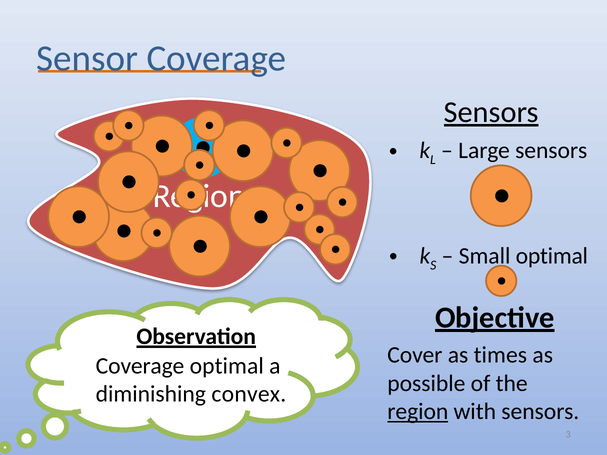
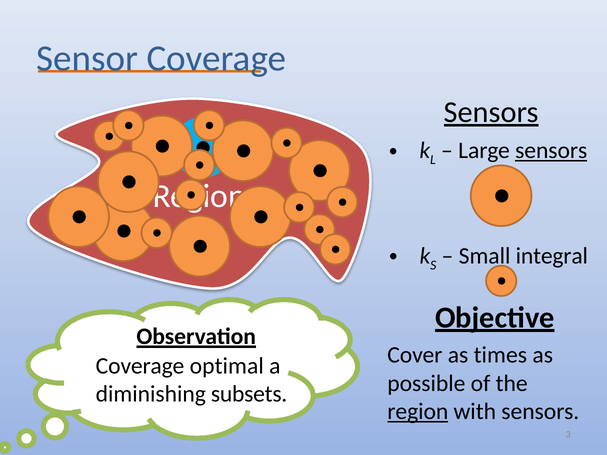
sensors underline: none -> present (551, 151)
Small optimal: optimal -> integral (552, 256)
convex: convex -> subsets (249, 394)
